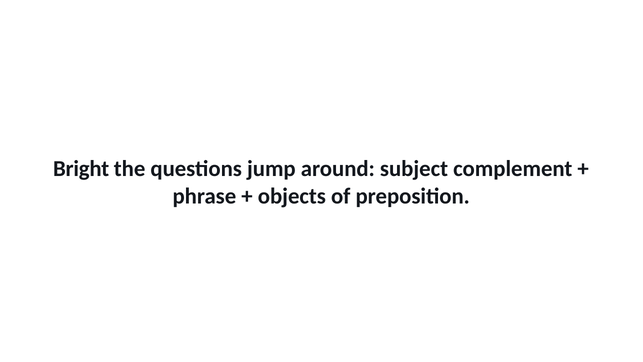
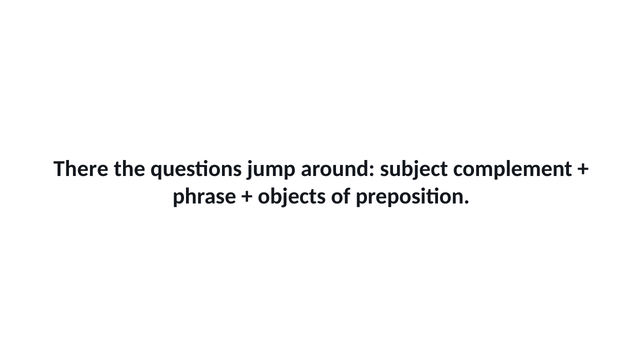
Bright: Bright -> There (81, 169)
